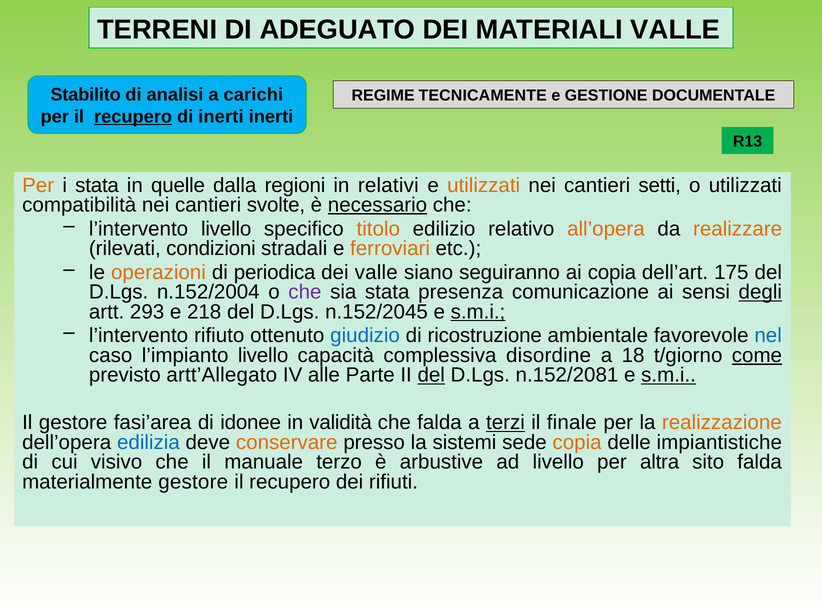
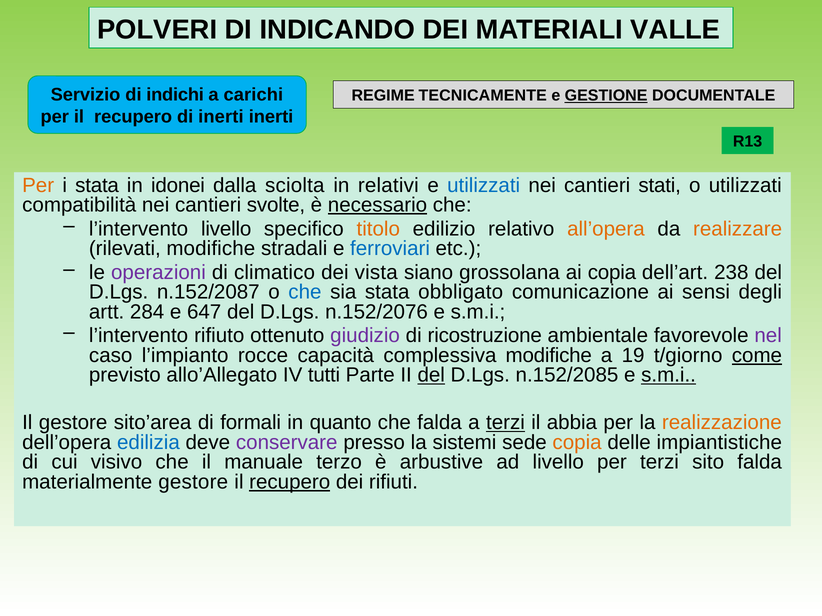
TERRENI: TERRENI -> POLVERI (157, 30)
ADEGUATO: ADEGUATO -> INDICANDO (337, 30)
Stabilito: Stabilito -> Servizio (86, 95)
analisi: analisi -> indichi (175, 95)
GESTIONE underline: none -> present (606, 96)
recupero underline: present -> none (133, 117)
quelle: quelle -> idonei (178, 185)
regioni: regioni -> sciolta (295, 185)
utilizzati colour: orange -> blue (484, 185)
setti: setti -> stati (660, 185)
rilevati condizioni: condizioni -> modifiche (211, 249)
ferroviari colour: orange -> blue (390, 249)
operazioni colour: orange -> purple (158, 273)
periodica: periodica -> climatico (274, 273)
dei valle: valle -> vista (376, 273)
seguiranno: seguiranno -> grossolana (510, 273)
175: 175 -> 238 (731, 273)
n.152/2004: n.152/2004 -> n.152/2087 (208, 292)
che colour: purple -> blue (305, 292)
presenza: presenza -> obbligato (461, 292)
degli underline: present -> none (760, 292)
293: 293 -> 284 (147, 312)
218: 218 -> 647 (204, 312)
n.152/2045: n.152/2045 -> n.152/2076 (376, 312)
s.m.i underline: present -> none (478, 312)
giudizio colour: blue -> purple (365, 336)
nel colour: blue -> purple (768, 336)
l’impianto livello: livello -> rocce (263, 356)
complessiva disordine: disordine -> modifiche (549, 356)
18: 18 -> 19 (633, 356)
artt’Allegato: artt’Allegato -> allo’Allegato (222, 375)
alle: alle -> tutti (324, 375)
n.152/2081: n.152/2081 -> n.152/2085 (567, 375)
fasi’area: fasi’area -> sito’area (153, 423)
idonee: idonee -> formali (251, 423)
validità: validità -> quanto (341, 423)
finale: finale -> abbia (572, 423)
conservare colour: orange -> purple (287, 443)
per altra: altra -> terzi (660, 463)
recupero underline: none -> present (290, 482)
